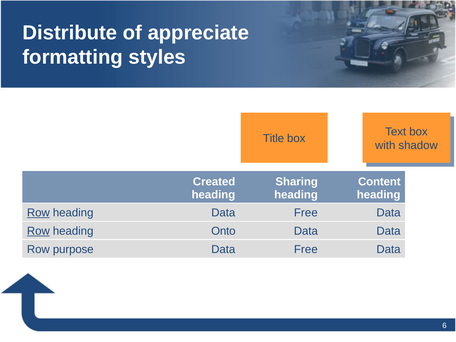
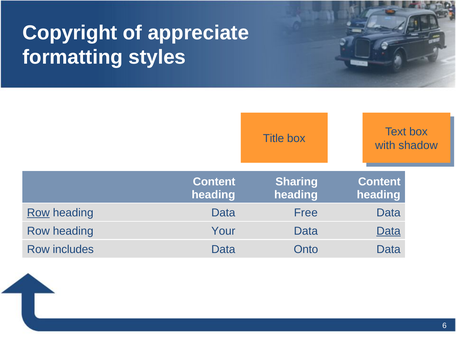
Distribute: Distribute -> Copyright (70, 33)
Created: Created -> Content (214, 182)
Row underline: present -> none (38, 231)
Onto: Onto -> Your (223, 231)
Data underline: none -> present (389, 231)
purpose: purpose -> includes (73, 249)
Free: Free -> Onto (306, 249)
